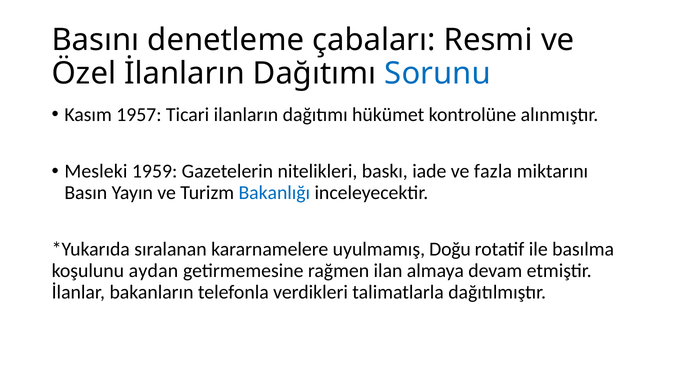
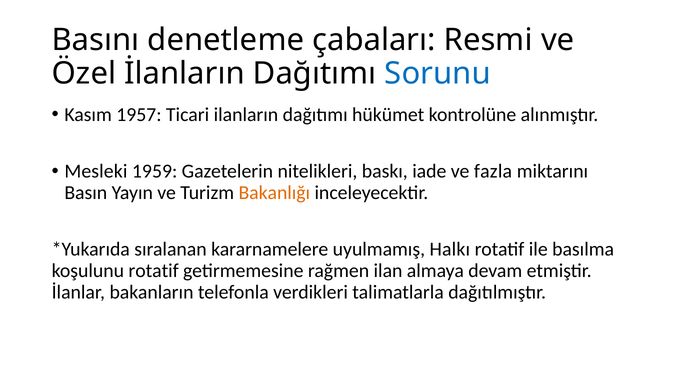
Bakanlığı colour: blue -> orange (274, 193)
Doğu: Doğu -> Halkı (450, 250)
koşulunu aydan: aydan -> rotatif (154, 271)
